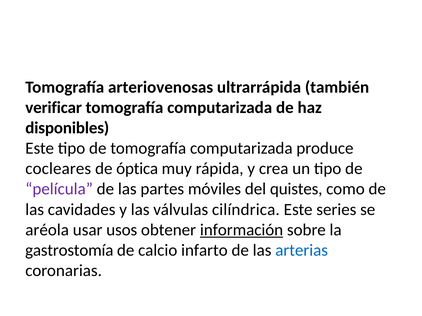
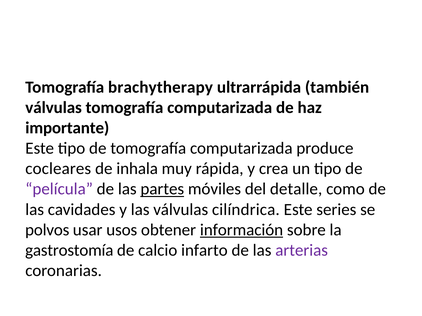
arteriovenosas: arteriovenosas -> brachytherapy (160, 87)
verificar: verificar -> válvulas (54, 108)
disponibles: disponibles -> importante (67, 128)
óptica: óptica -> inhala (137, 169)
partes underline: none -> present (162, 189)
quistes: quistes -> detalle (296, 189)
aréola: aréola -> polvos (47, 230)
arterias colour: blue -> purple (302, 251)
